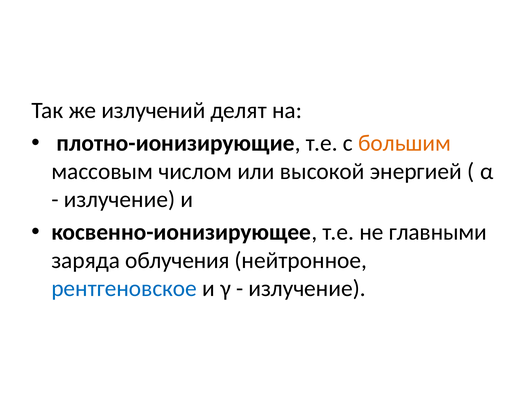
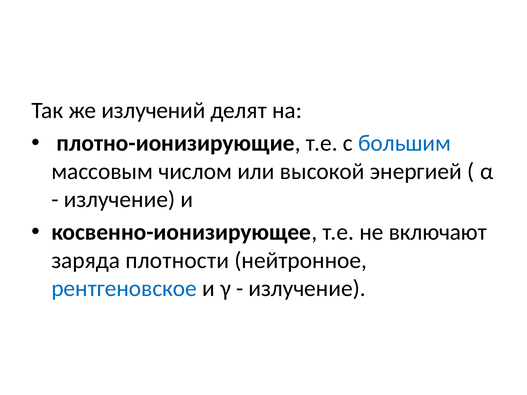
большим colour: orange -> blue (405, 143)
главными: главными -> включают (438, 232)
облучения: облучения -> плотности (177, 261)
